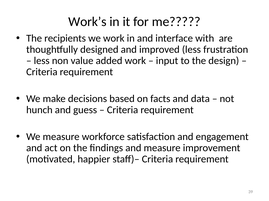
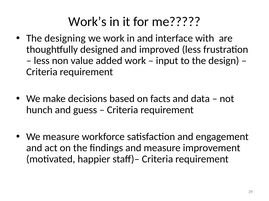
recipients: recipients -> designing (65, 38)
